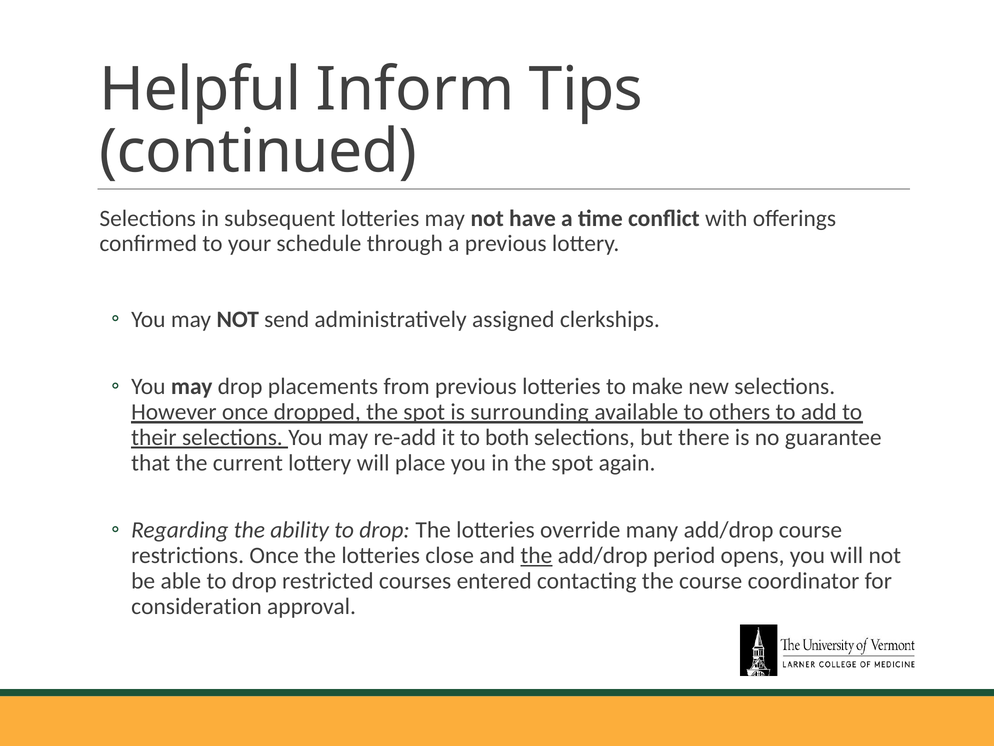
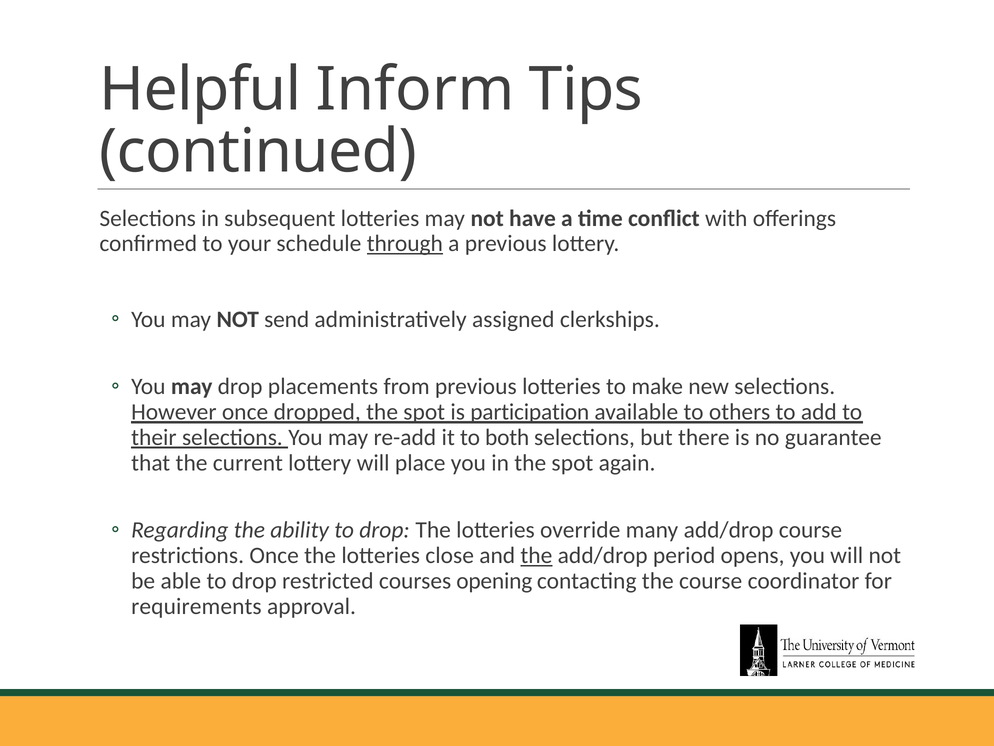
through underline: none -> present (405, 243)
surrounding: surrounding -> participation (530, 412)
entered: entered -> opening (494, 581)
consideration: consideration -> requirements (196, 606)
